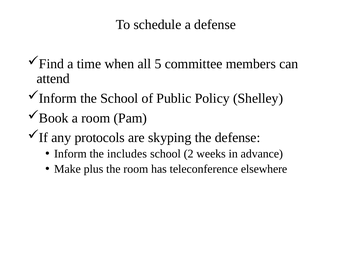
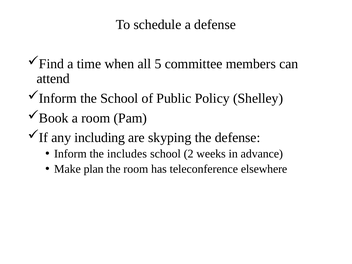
protocols: protocols -> including (100, 138)
plus: plus -> plan (94, 169)
